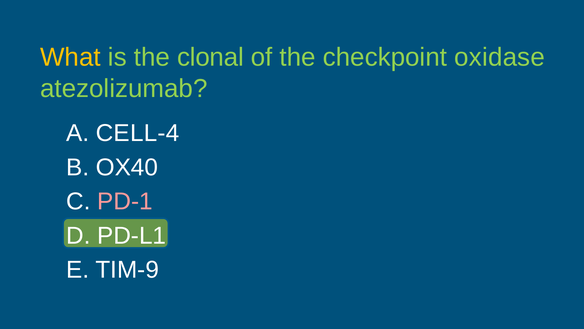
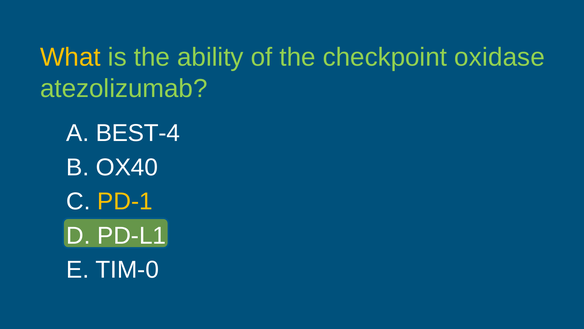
clonal: clonal -> ability (210, 57)
CELL-4: CELL-4 -> BEST-4 (138, 133)
PD-1 colour: pink -> yellow (125, 201)
TIM-9: TIM-9 -> TIM-0 (127, 269)
